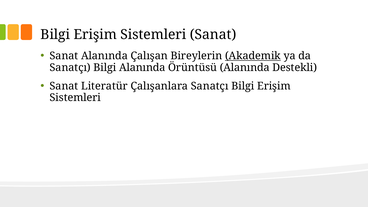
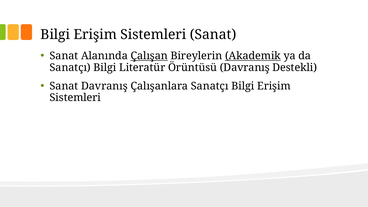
Çalışan underline: none -> present (149, 56)
Bilgi Alanında: Alanında -> Literatür (142, 67)
Örüntüsü Alanında: Alanında -> Davranış (245, 67)
Sanat Literatür: Literatür -> Davranış (104, 86)
